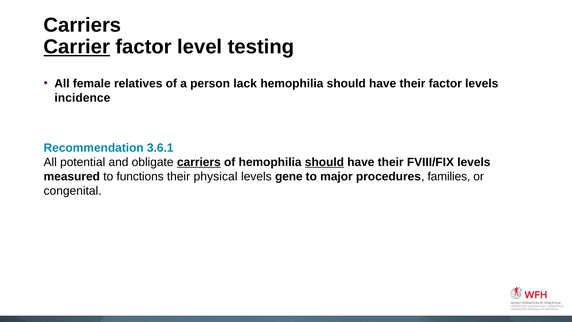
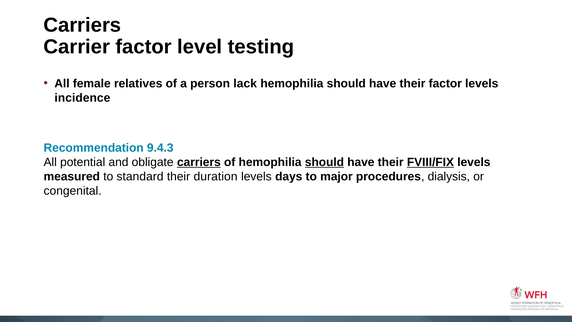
Carrier underline: present -> none (77, 47)
3.6.1: 3.6.1 -> 9.4.3 (160, 148)
FVIII/FIX underline: none -> present (430, 162)
functions: functions -> standard (140, 176)
physical: physical -> duration (216, 176)
gene: gene -> days (289, 176)
families: families -> dialysis (449, 176)
